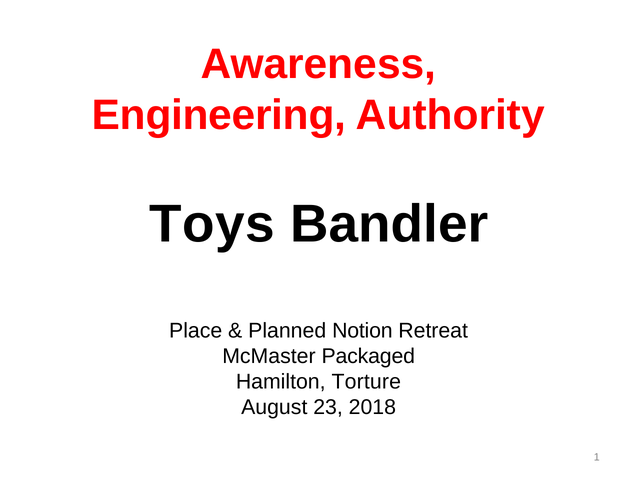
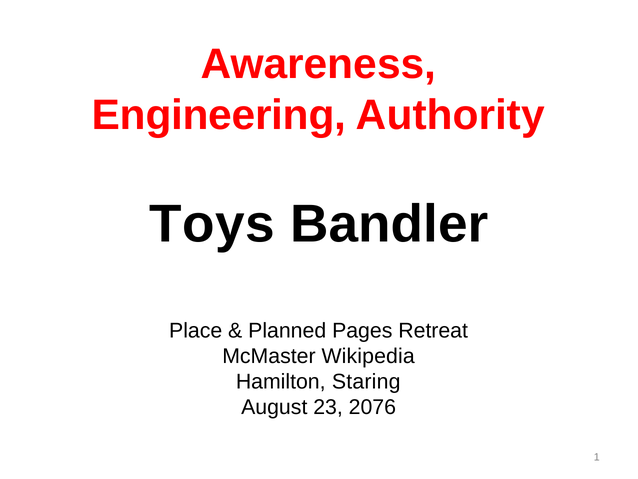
Notion: Notion -> Pages (362, 330)
Packaged: Packaged -> Wikipedia (368, 356)
Torture: Torture -> Staring (366, 381)
2018: 2018 -> 2076 (372, 407)
